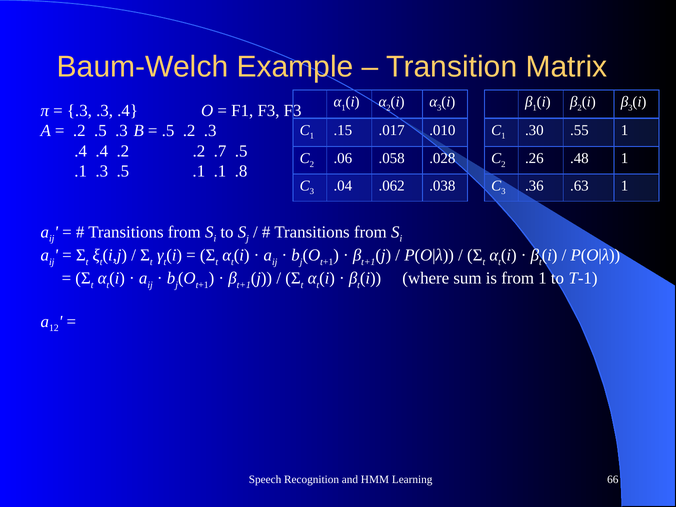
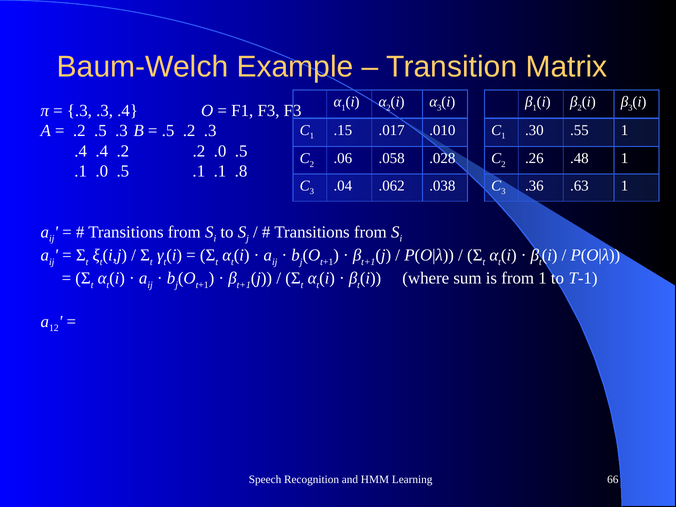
.2 .7: .7 -> .0 (220, 151)
.1 .3: .3 -> .0 (102, 171)
